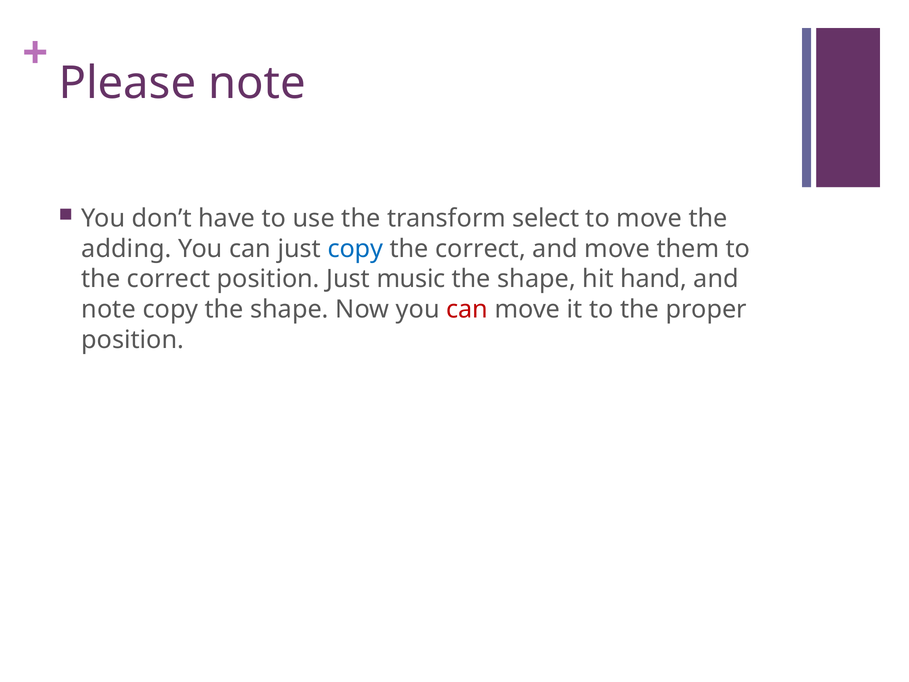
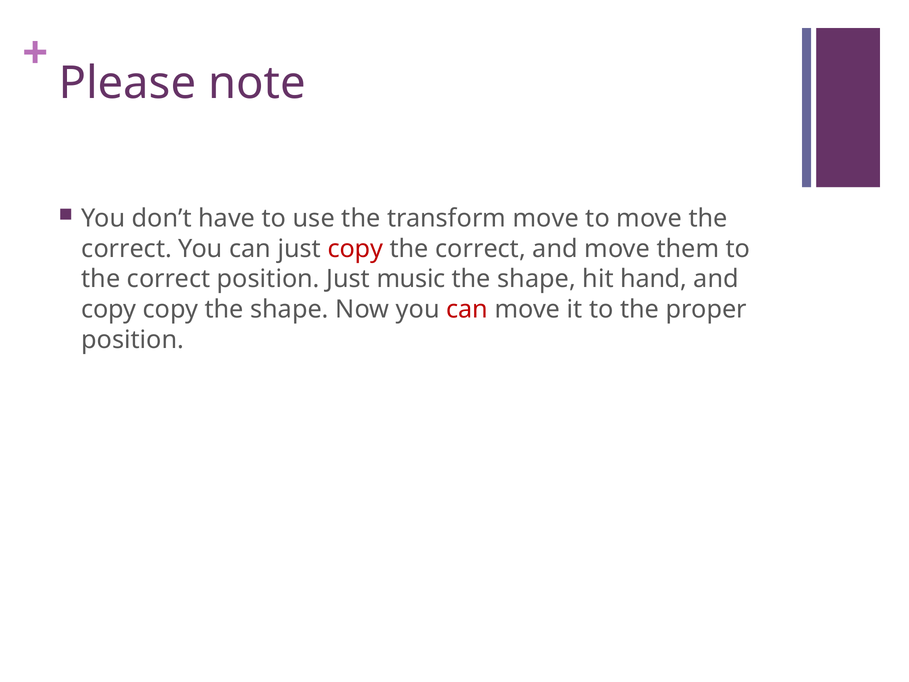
transform select: select -> move (546, 218)
adding: adding -> correct (127, 249)
copy colour: blue -> red (355, 249)
note: note -> copy (109, 309)
